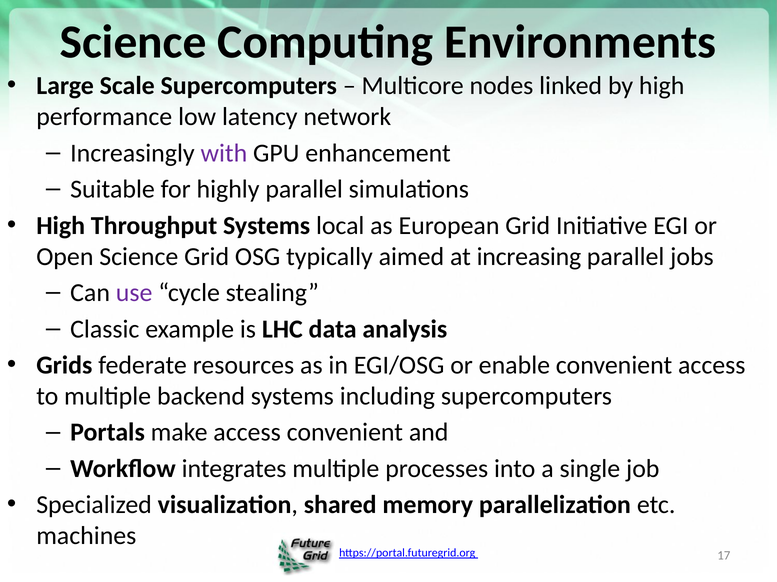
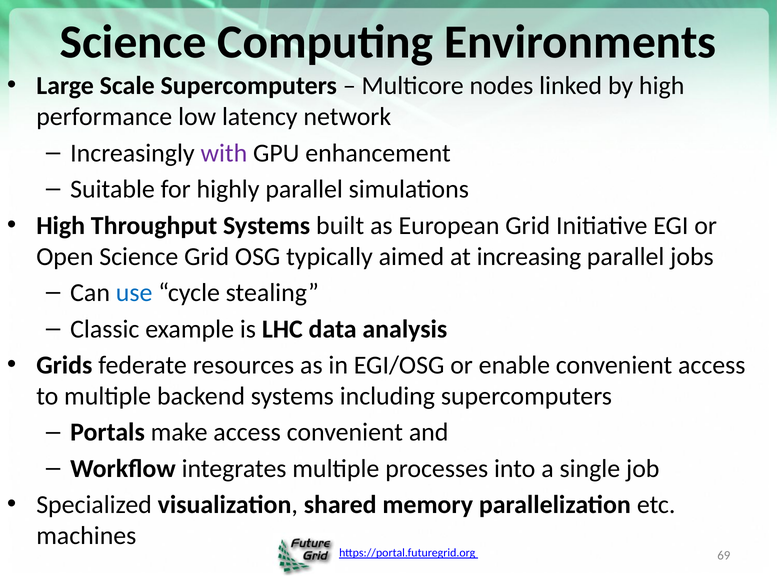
local: local -> built (340, 226)
use colour: purple -> blue (134, 293)
17: 17 -> 69 (724, 556)
